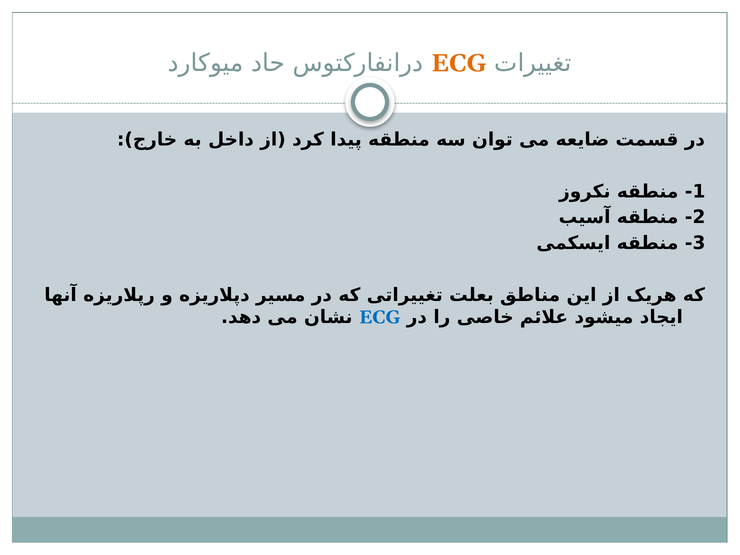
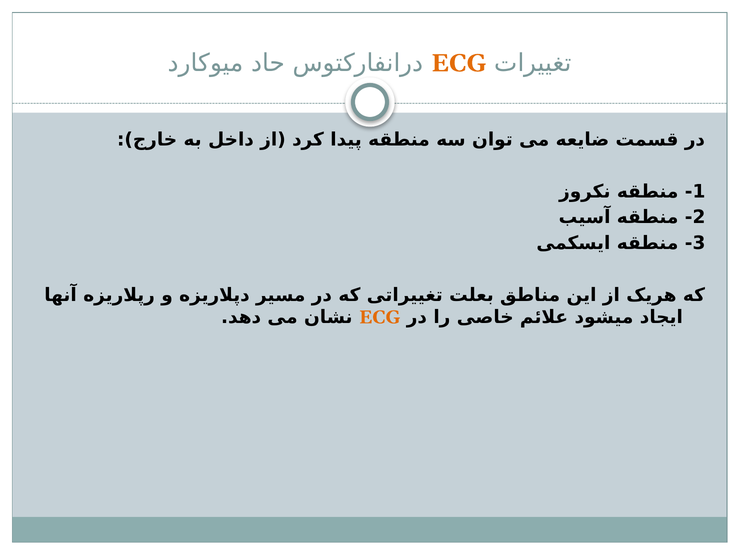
ECG colour: blue -> orange (380, 317)
